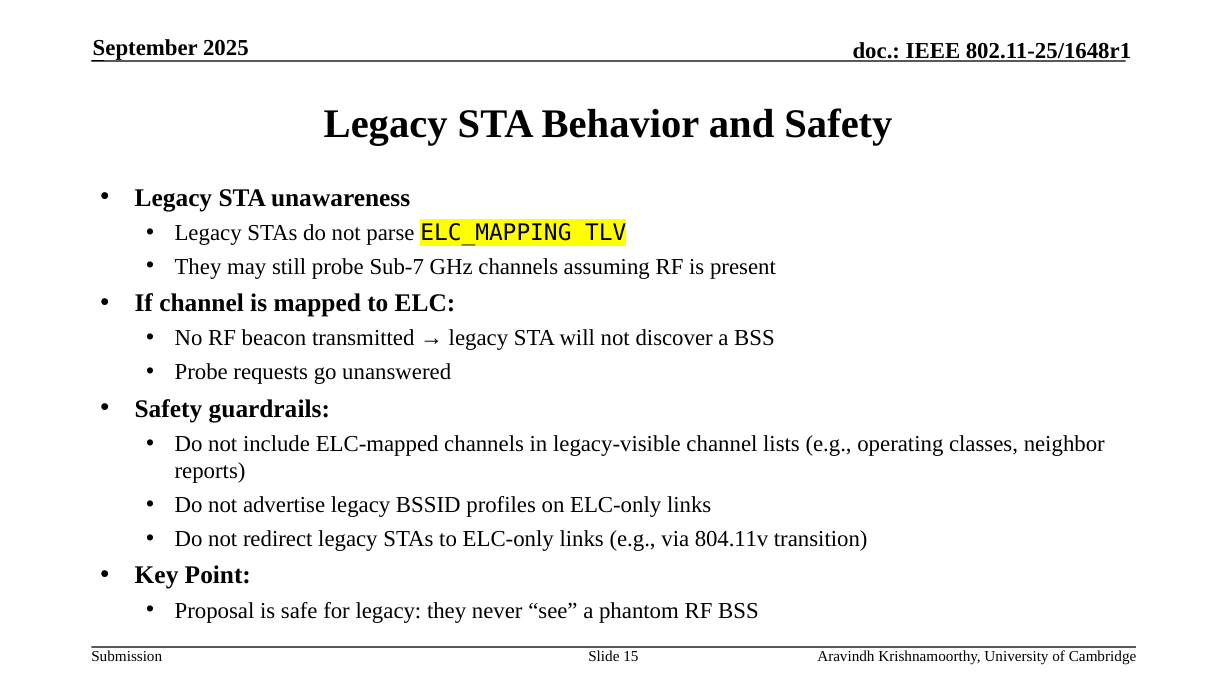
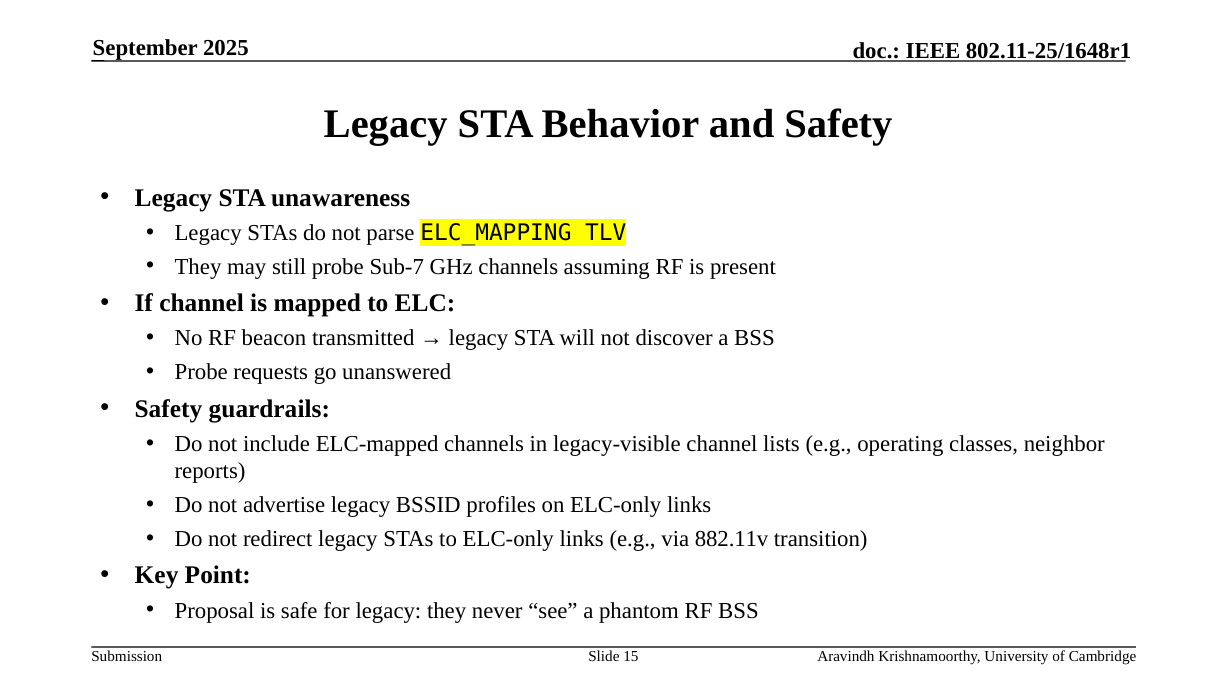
804.11v: 804.11v -> 882.11v (732, 538)
